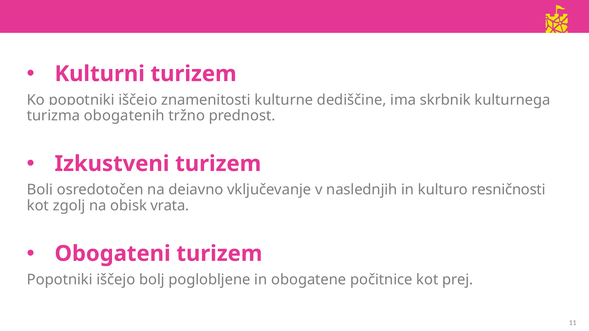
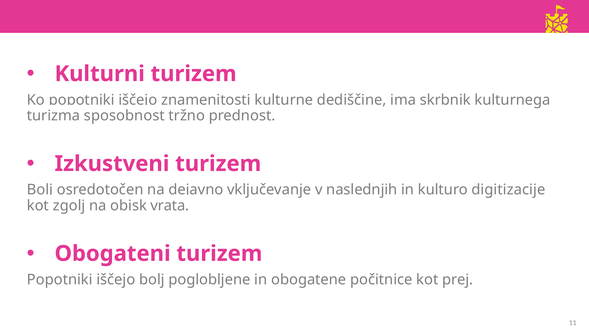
obogatenih: obogatenih -> sposobnost (124, 116)
resničnosti: resničnosti -> digitizacije (508, 190)
